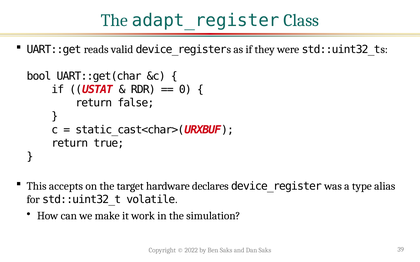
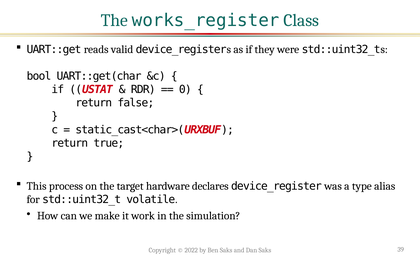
adapt_register: adapt_register -> works_register (206, 20)
accepts: accepts -> process (66, 186)
